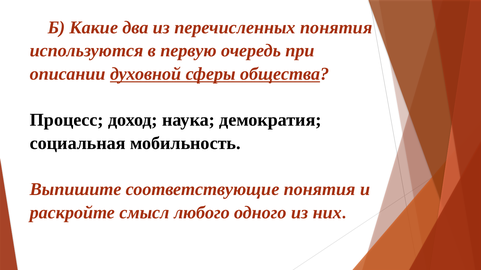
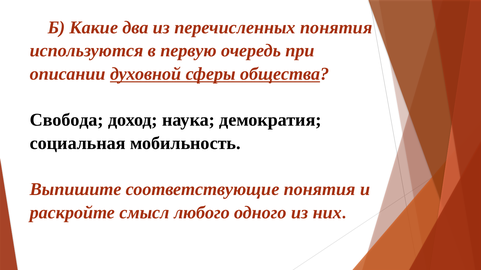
Процесс: Процесс -> Свобода (67, 120)
